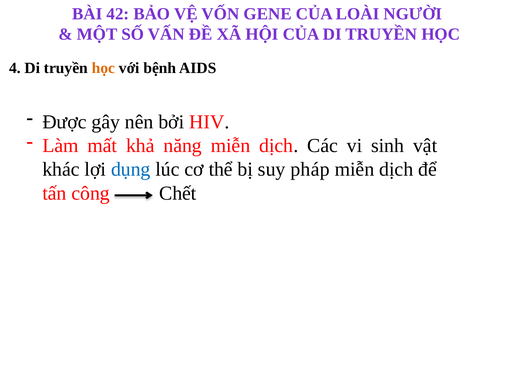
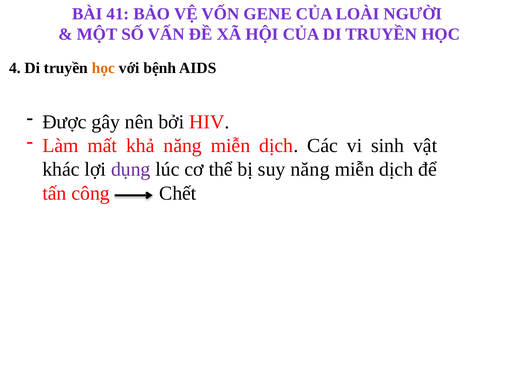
42: 42 -> 41 (118, 14)
dụng colour: blue -> purple (131, 169)
suy pháp: pháp -> năng (310, 169)
